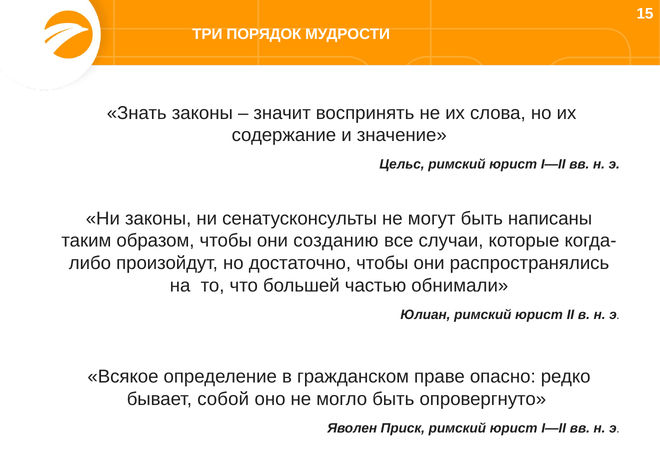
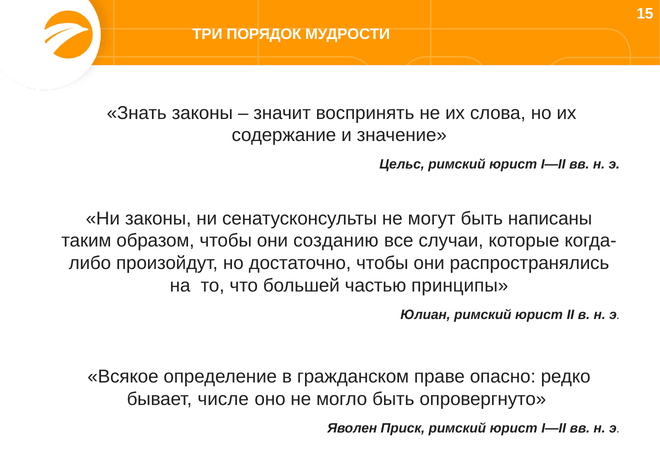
обнимали: обнимали -> принципы (460, 285)
собой: собой -> числе (223, 399)
